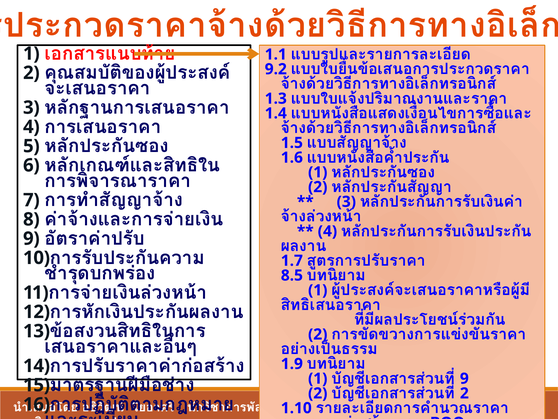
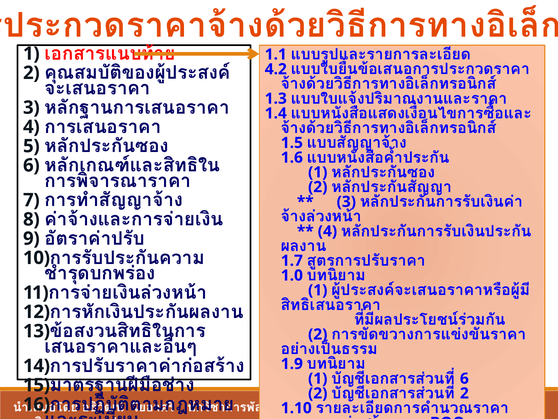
9.2: 9.2 -> 4.2 (276, 69)
8.5: 8.5 -> 1.0 (292, 275)
9: 9 -> 6 (464, 378)
